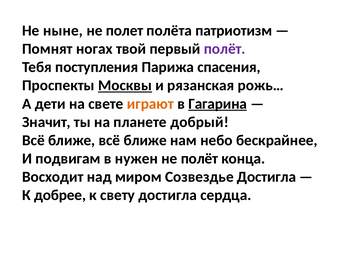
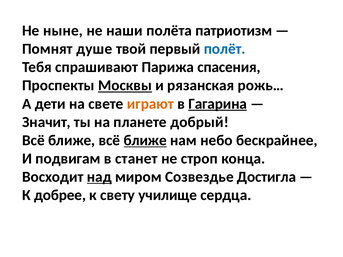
полет: полет -> наши (124, 31)
ногах: ногах -> душе (94, 49)
полёт colour: purple -> blue (225, 49)
поступления: поступления -> спрашивают (97, 67)
ближе underline: none -> present (145, 140)
нужен: нужен -> станет (136, 159)
не полёт: полёт -> строп (199, 159)
над underline: none -> present (99, 177)
свету достигла: достигла -> училище (168, 195)
